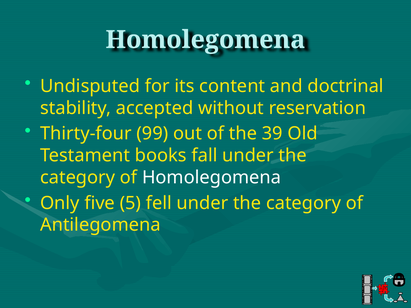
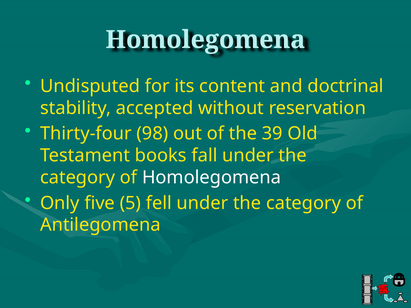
99: 99 -> 98 (152, 134)
